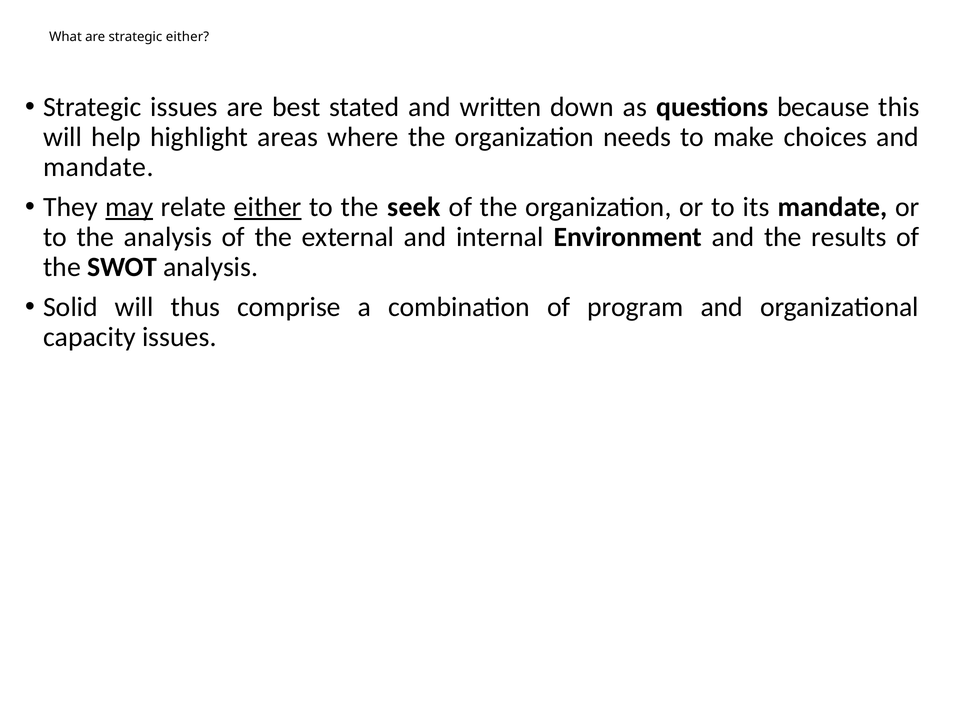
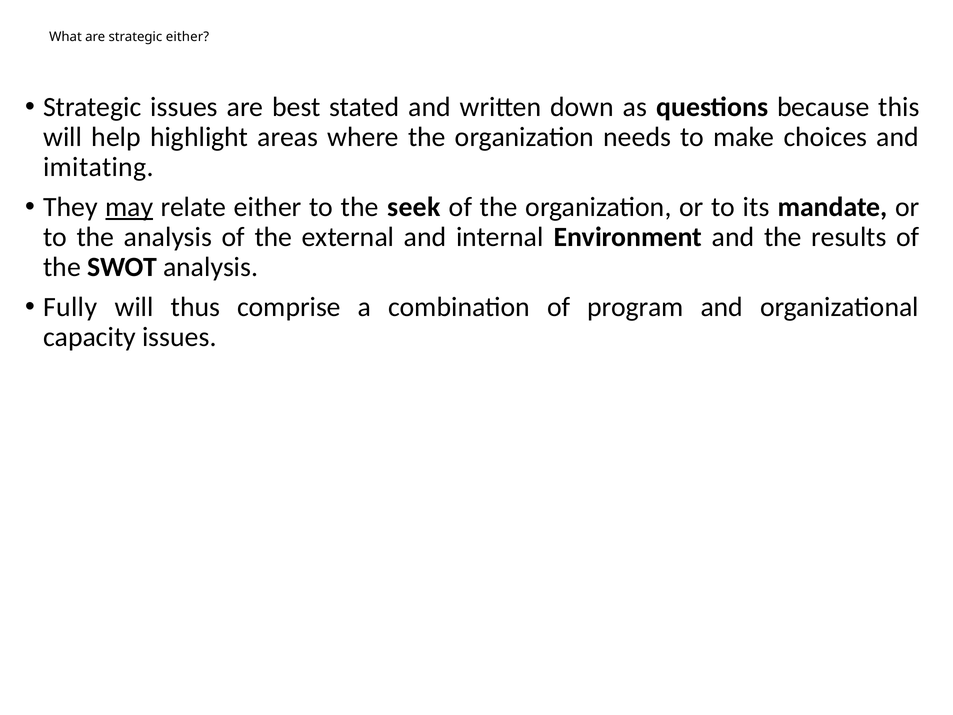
mandate: mandate -> imitating (99, 167)
either underline: present -> none (268, 207)
Solid: Solid -> Fully (70, 307)
